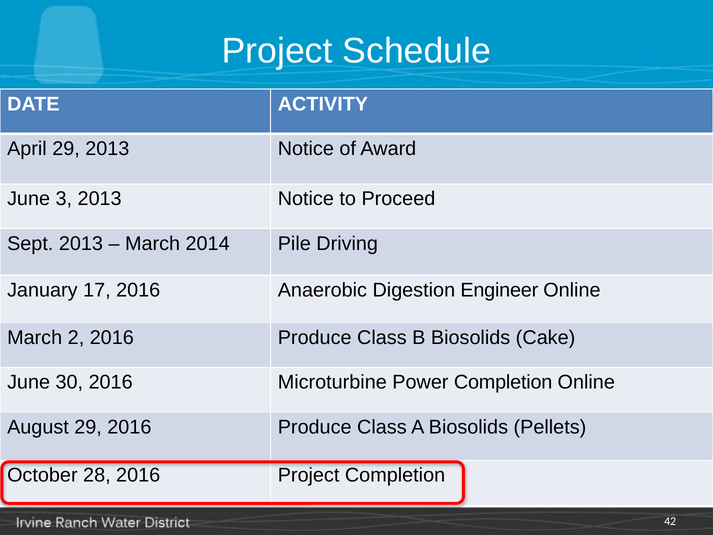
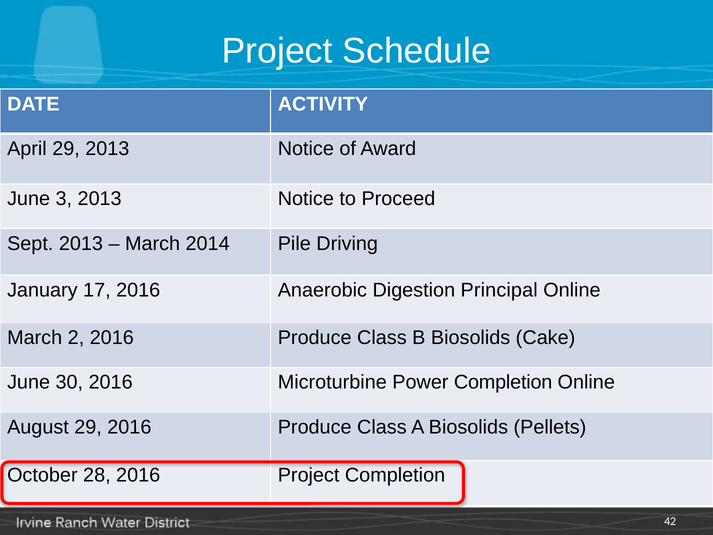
Engineer: Engineer -> Principal (499, 290)
